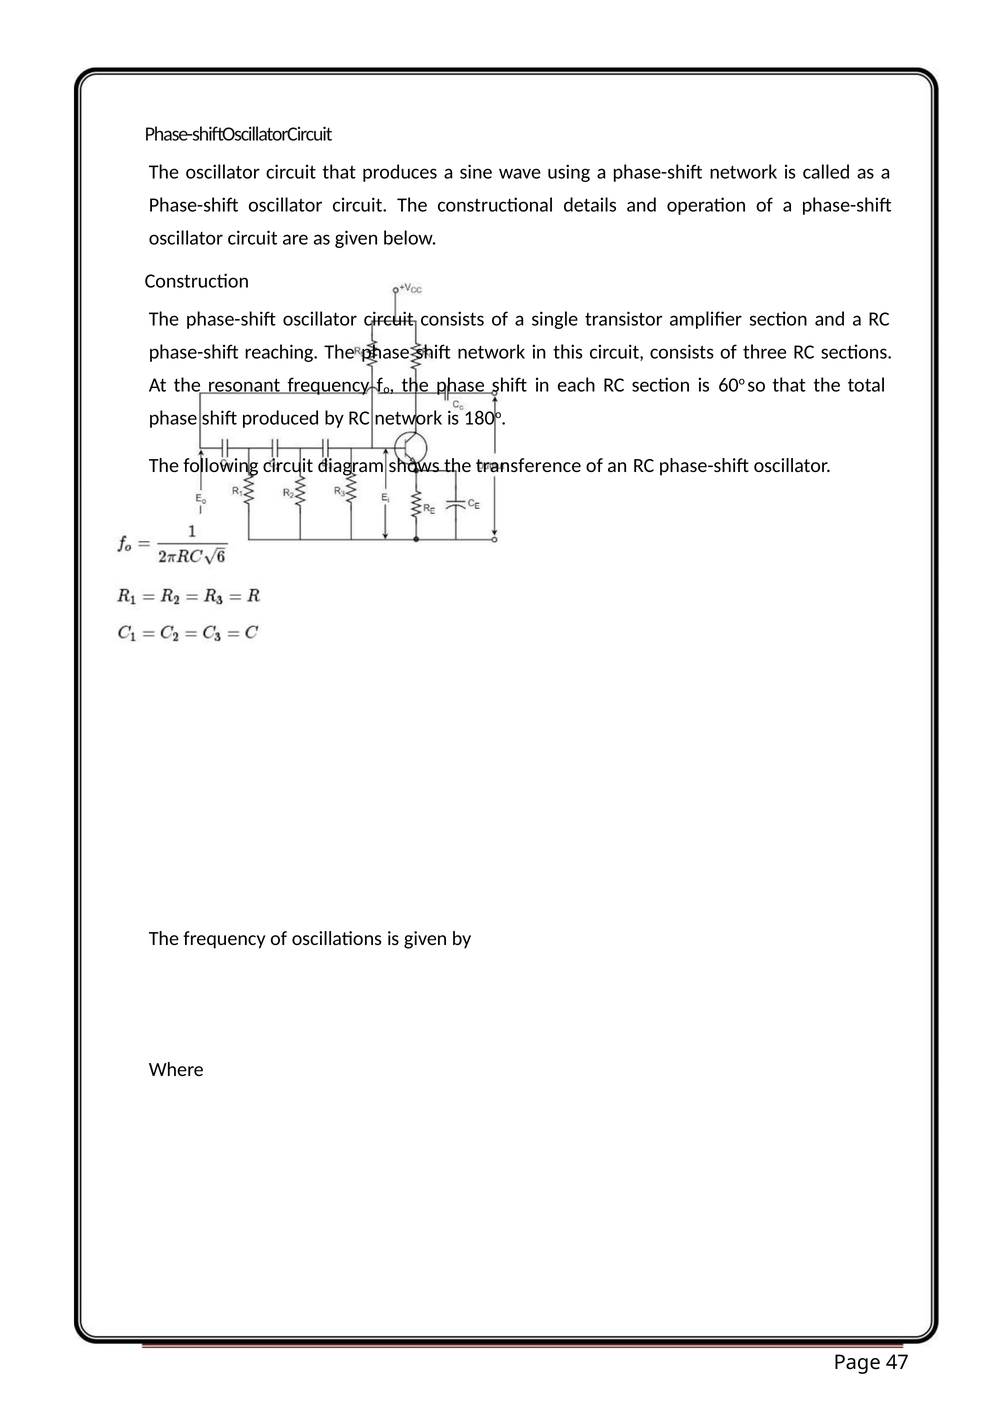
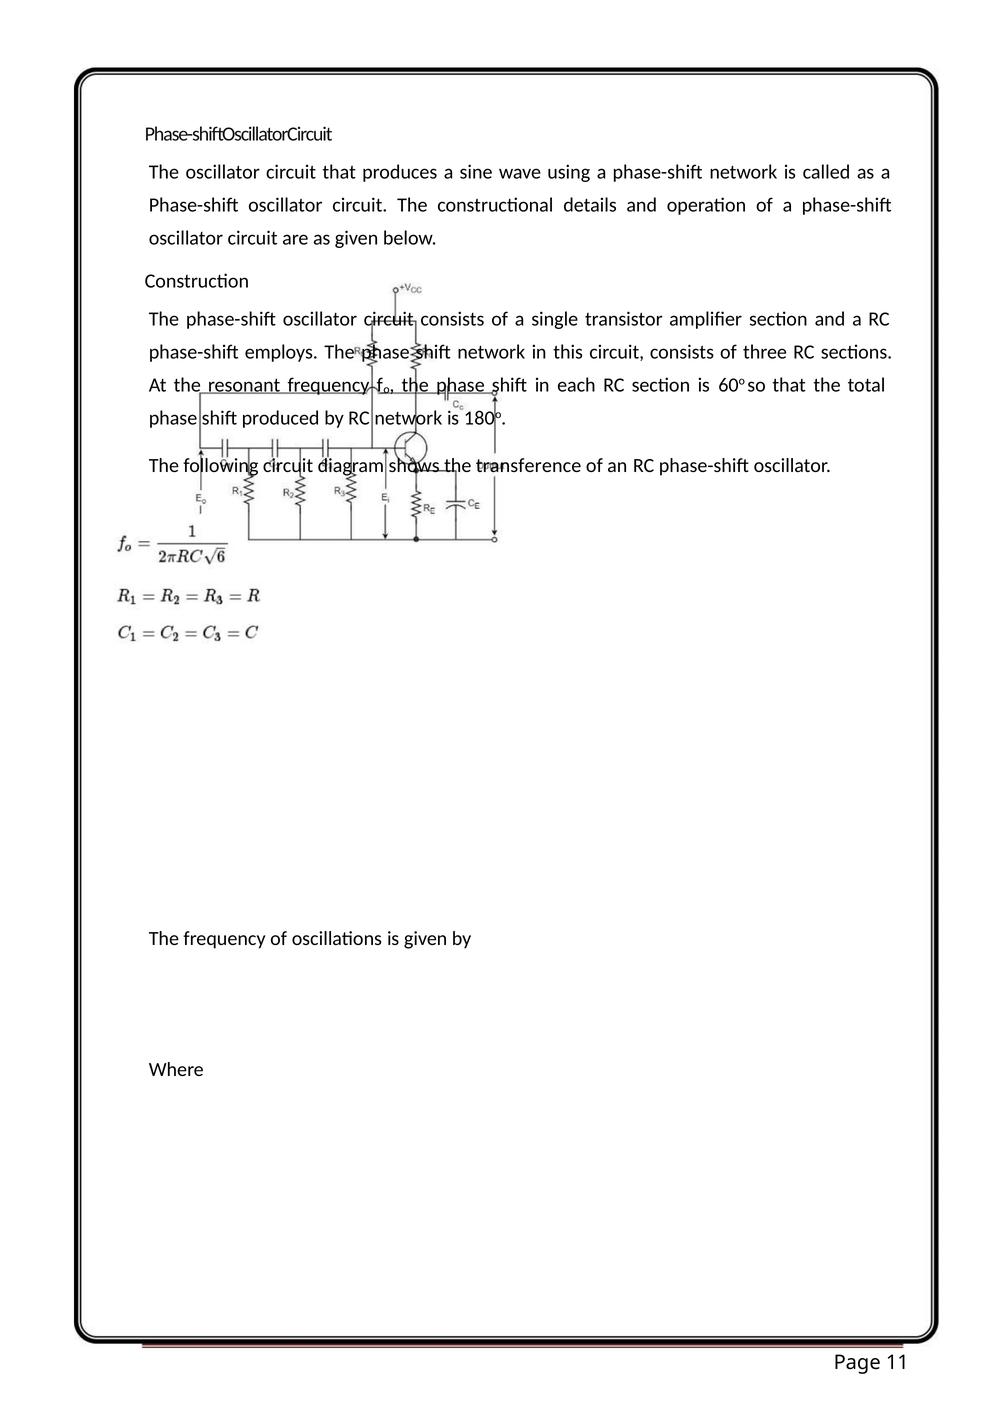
reaching: reaching -> employs (281, 352)
47: 47 -> 11 (897, 1363)
